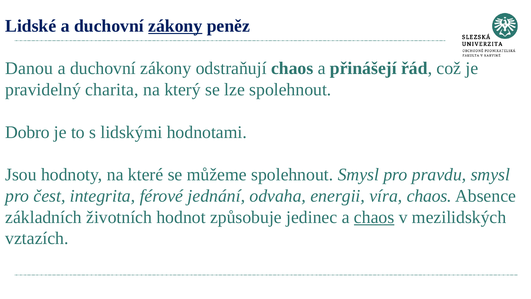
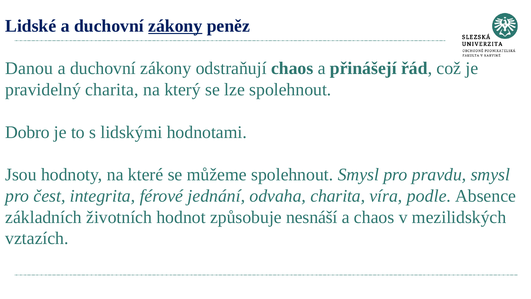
odvaha energii: energii -> charita (338, 196)
víra chaos: chaos -> podle (429, 196)
jedinec: jedinec -> nesnáší (312, 217)
chaos underline: present -> none (374, 217)
